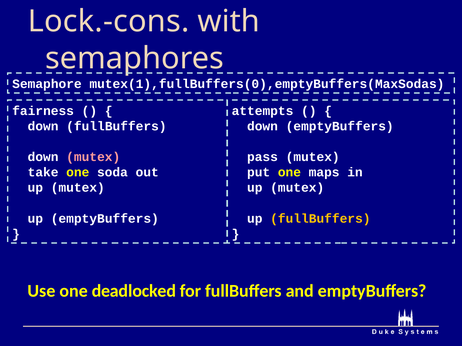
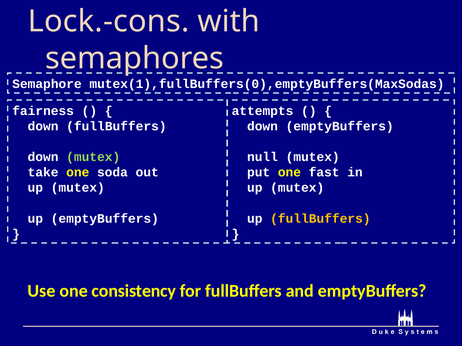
mutex colour: pink -> light green (93, 157)
pass: pass -> null (262, 157)
maps: maps -> fast (324, 173)
deadlocked: deadlocked -> consistency (134, 291)
